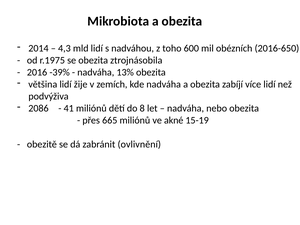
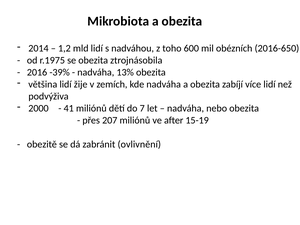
4,3: 4,3 -> 1,2 (64, 48)
2086: 2086 -> 2000 (38, 108)
8: 8 -> 7 (142, 108)
665: 665 -> 207 (110, 120)
akné: akné -> after (174, 120)
